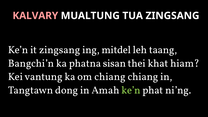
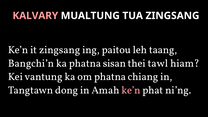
mitdel: mitdel -> paitou (116, 50)
khat: khat -> tawl (158, 63)
om chiang: chiang -> phatna (110, 77)
ke’n colour: light green -> pink (131, 90)
